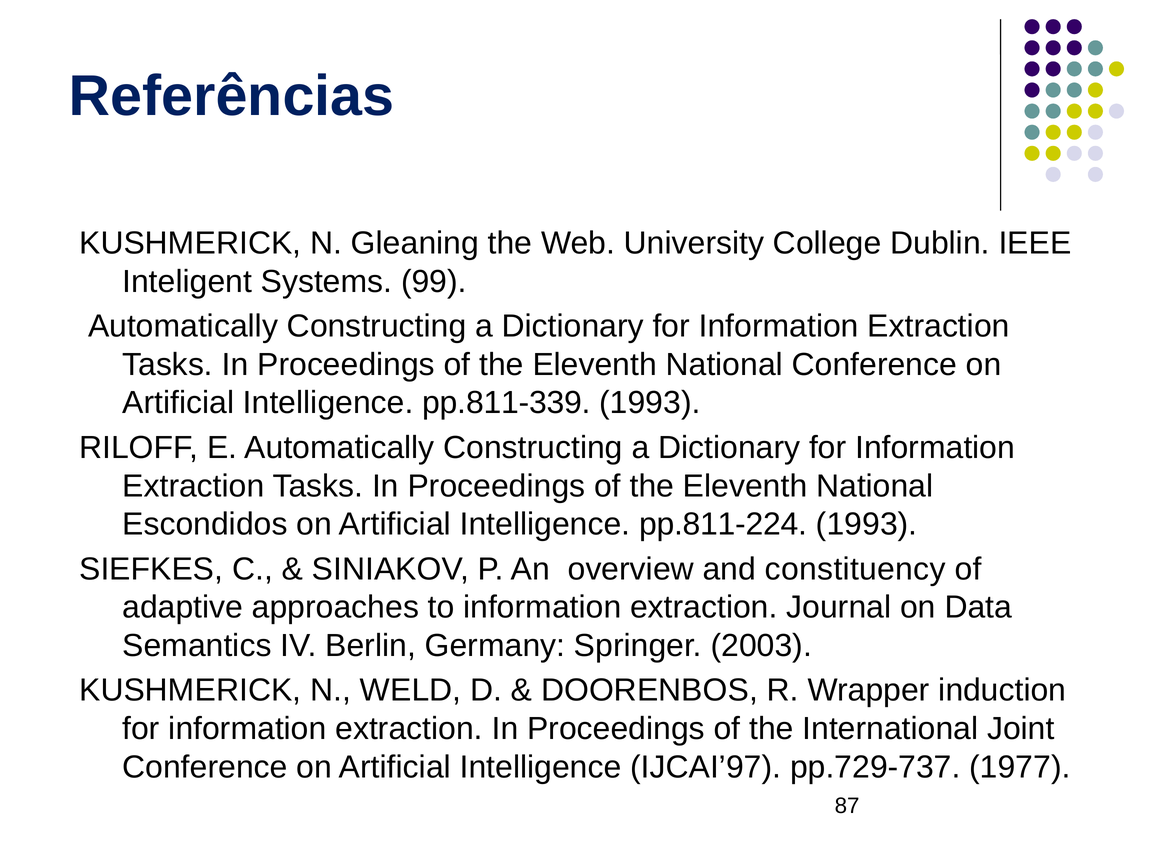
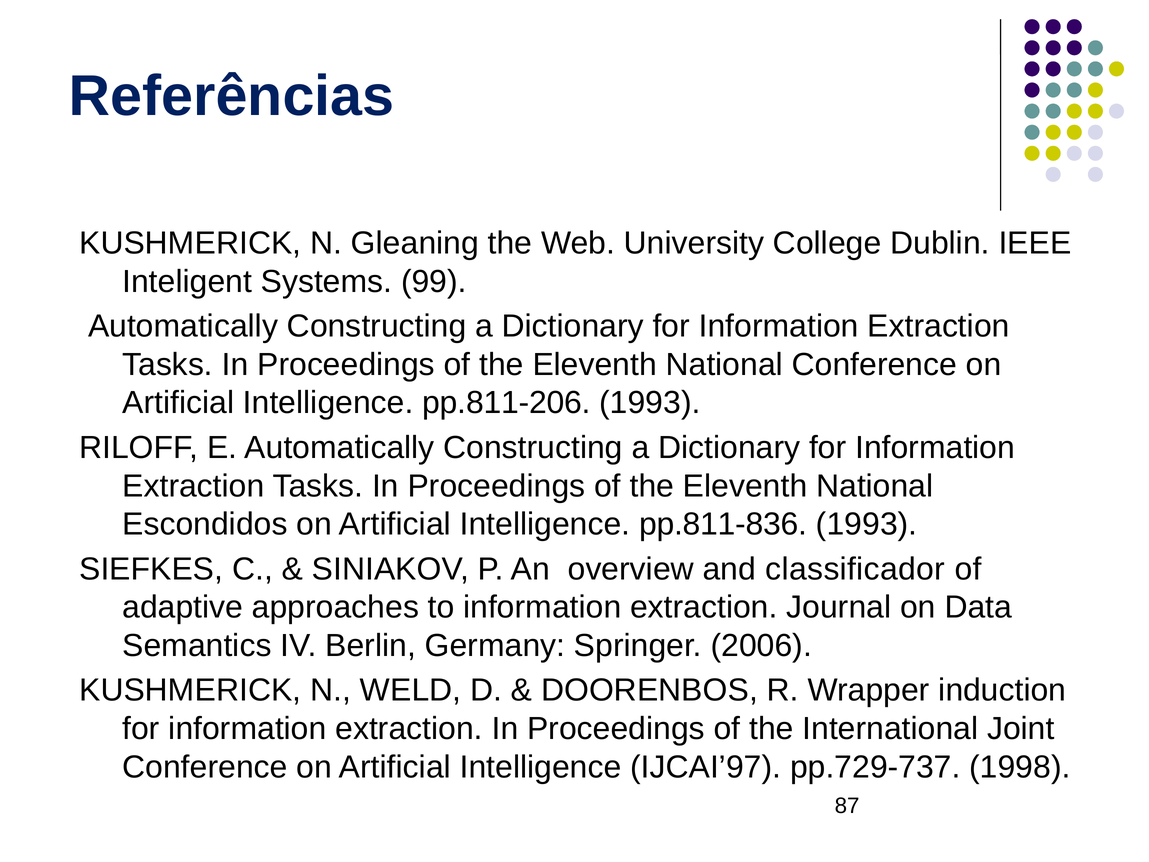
pp.811-339: pp.811-339 -> pp.811-206 (506, 403)
pp.811-224: pp.811-224 -> pp.811-836 (723, 524)
constituency: constituency -> classificador (855, 569)
2003: 2003 -> 2006 (761, 645)
1977: 1977 -> 1998 (1020, 767)
